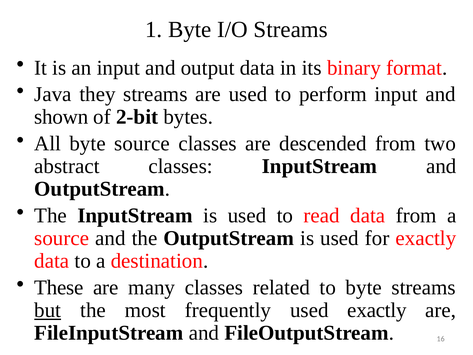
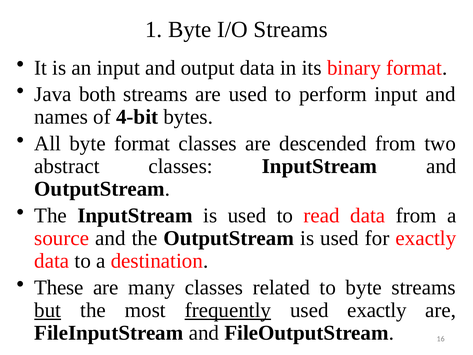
they: they -> both (98, 94)
shown: shown -> names (61, 117)
2-bit: 2-bit -> 4-bit (137, 117)
byte source: source -> format (142, 143)
frequently underline: none -> present (228, 310)
